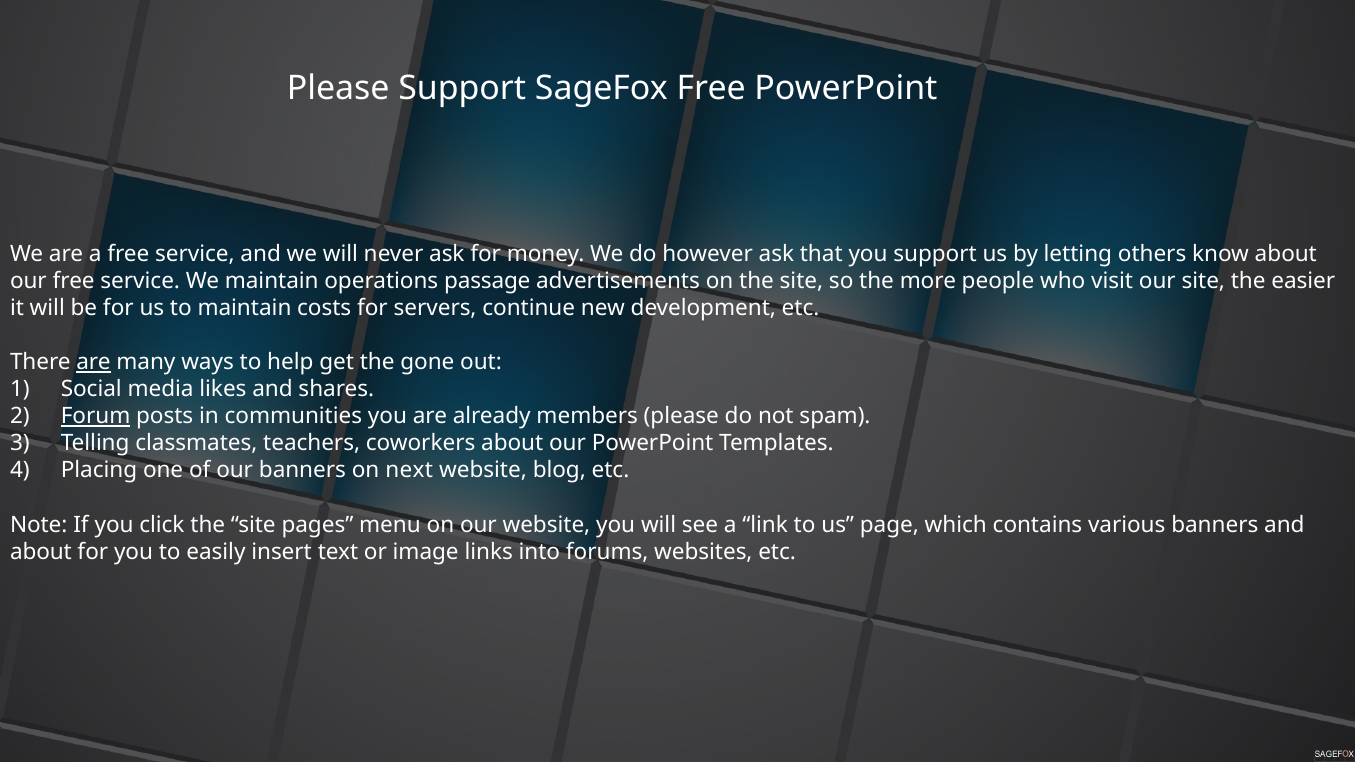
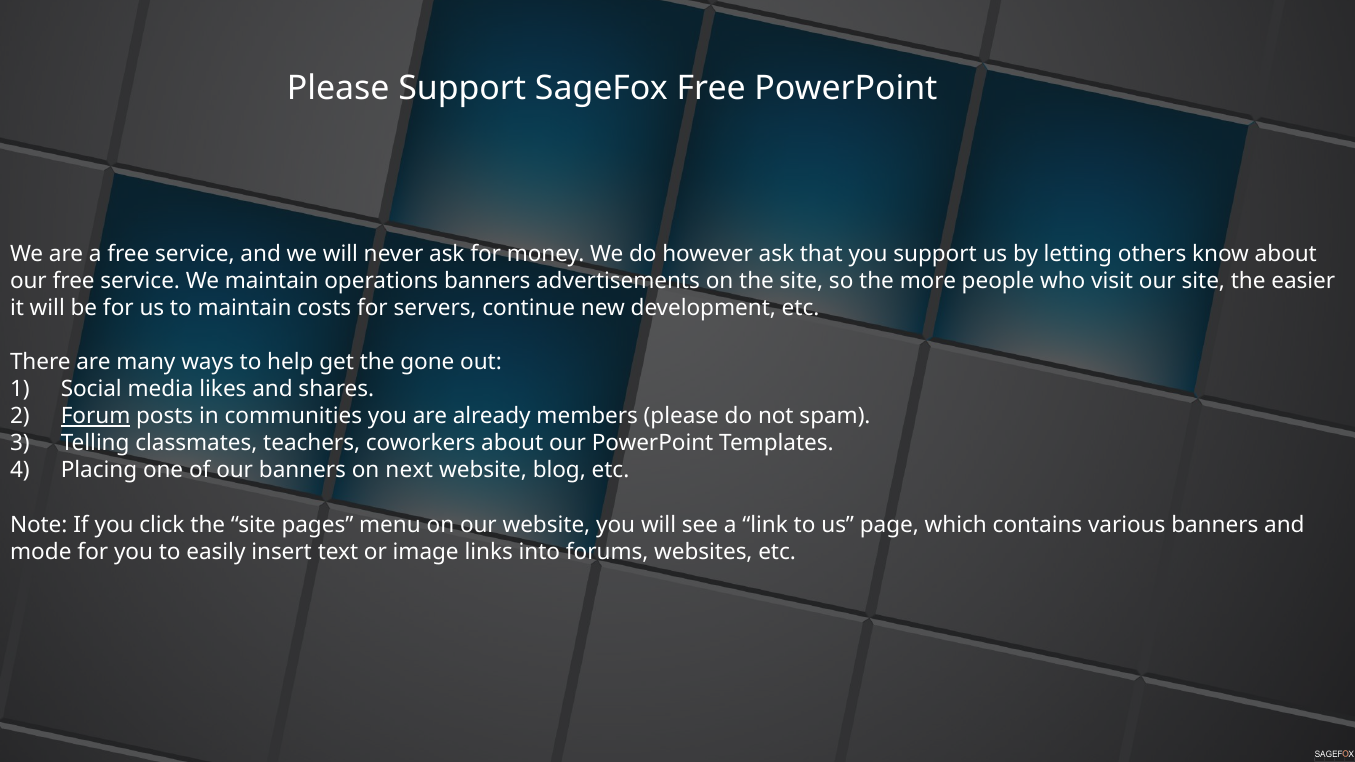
operations passage: passage -> banners (487, 281)
are underline: present -> none (94, 362)
about: about -> mode (41, 552)
